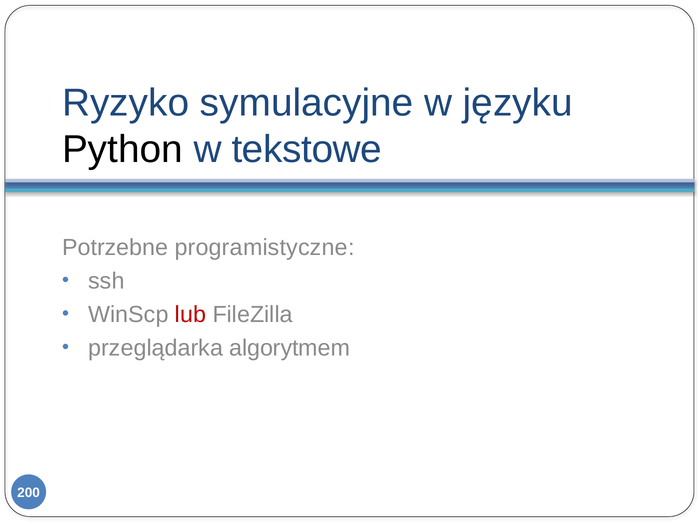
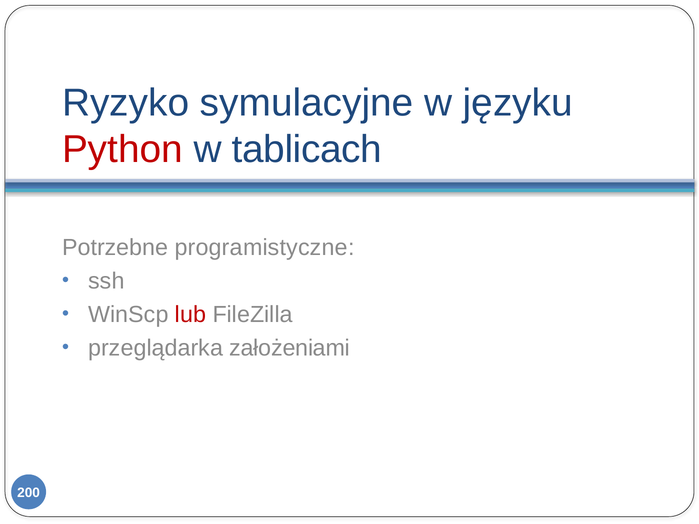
Python colour: black -> red (122, 149)
tekstowe: tekstowe -> tablicach (307, 149)
algorytmem: algorytmem -> założeniami (290, 348)
